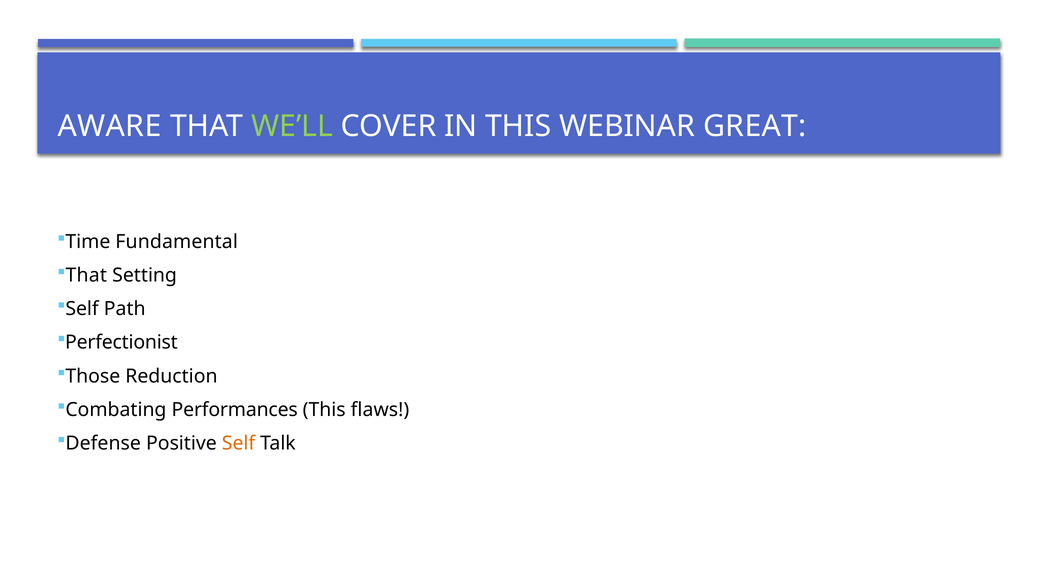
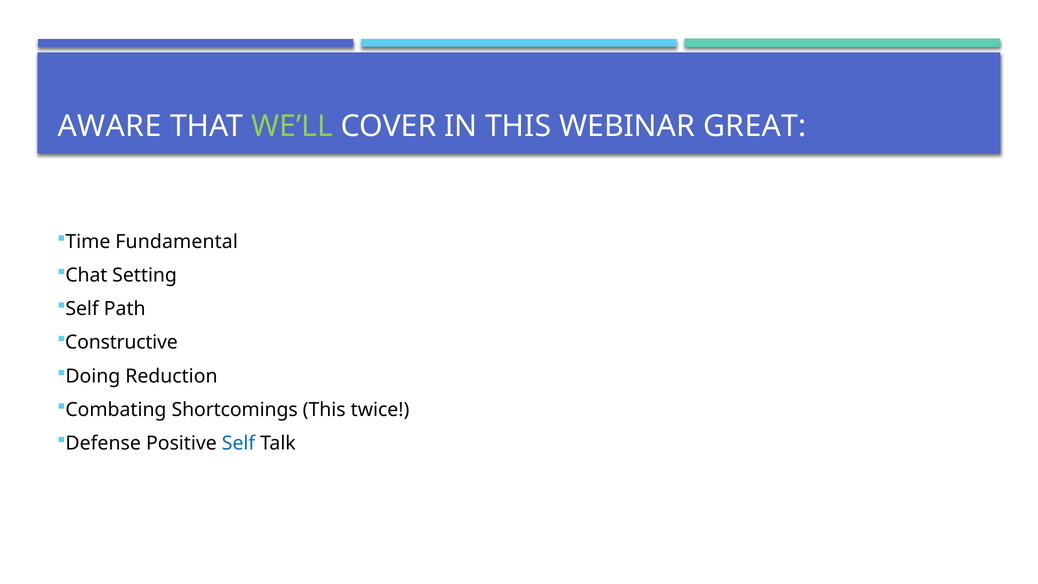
That: That -> Chat (86, 275)
Perfectionist: Perfectionist -> Constructive (121, 342)
Those: Those -> Doing (93, 376)
Performances: Performances -> Shortcomings (235, 410)
flaws: flaws -> twice (380, 410)
Self colour: orange -> blue (239, 443)
